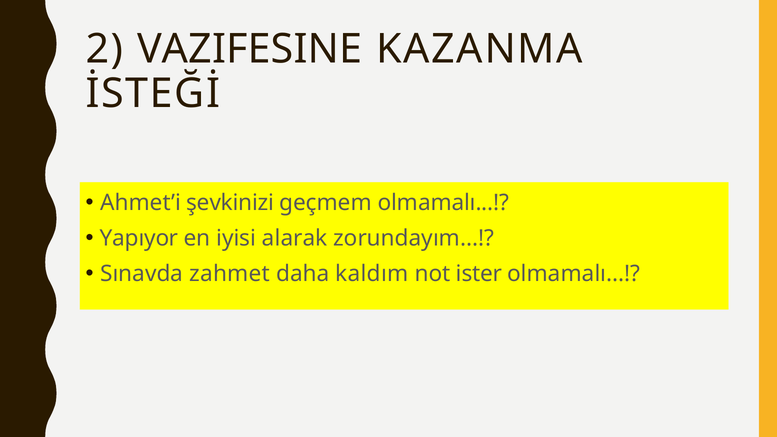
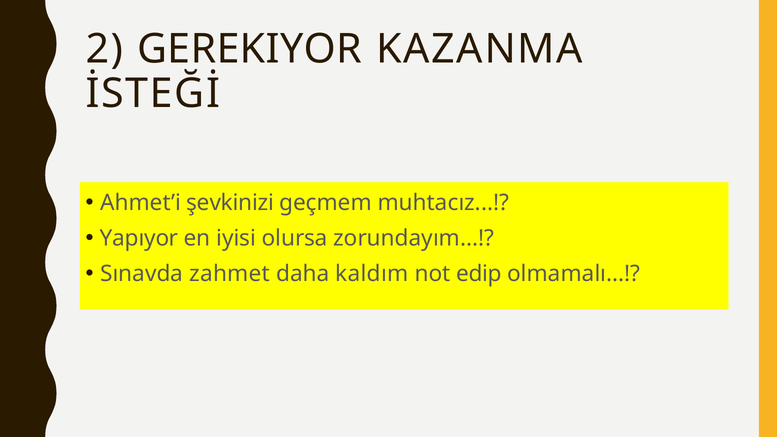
VAZIFESINE: VAZIFESINE -> GEREKIYOR (250, 49)
geçmem olmamalı: olmamalı -> muhtacız (443, 203)
alarak: alarak -> olursa (295, 238)
ister: ister -> edip (479, 274)
